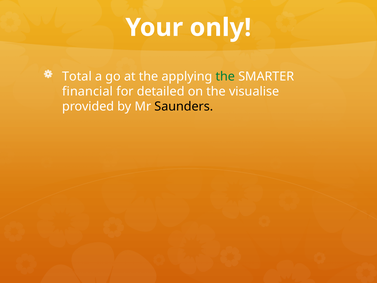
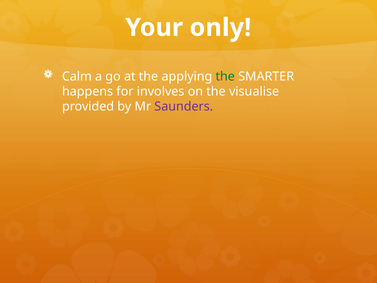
Total: Total -> Calm (77, 76)
financial: financial -> happens (88, 91)
detailed: detailed -> involves (161, 91)
Saunders colour: black -> purple (184, 106)
